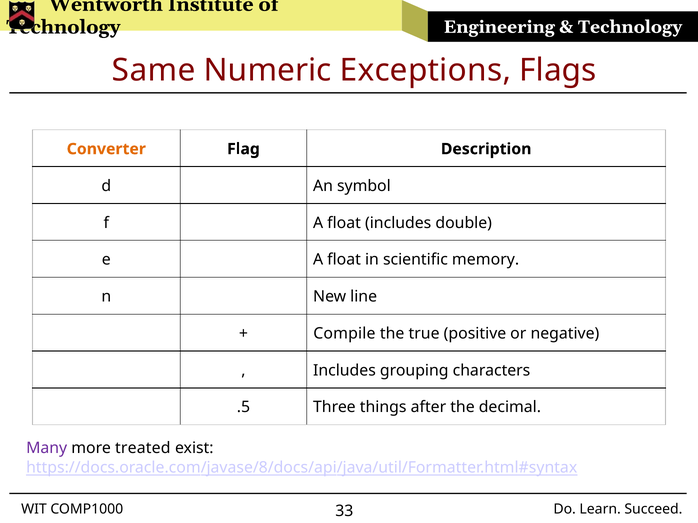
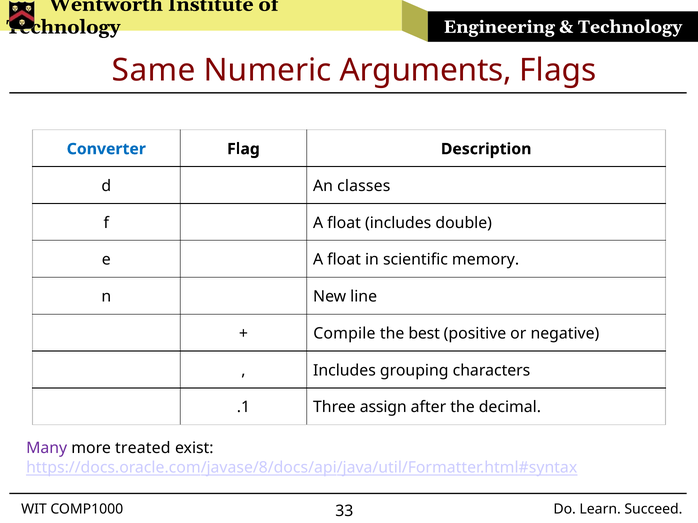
Exceptions: Exceptions -> Arguments (426, 70)
Converter colour: orange -> blue (106, 149)
symbol: symbol -> classes (364, 186)
true: true -> best (424, 334)
.5: .5 -> .1 (243, 408)
things: things -> assign (383, 408)
